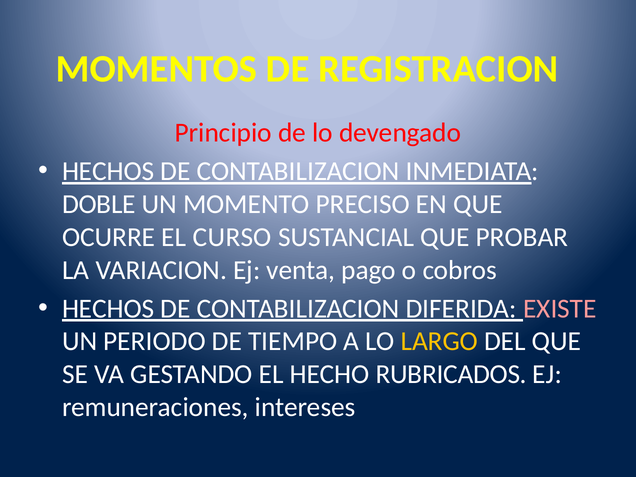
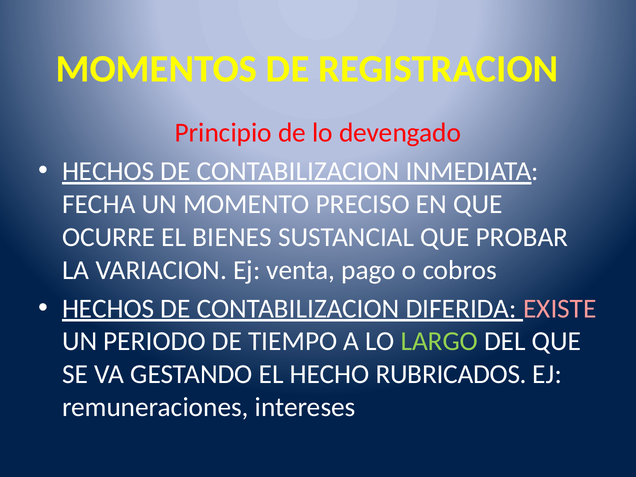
DOBLE: DOBLE -> FECHA (99, 204)
CURSO: CURSO -> BIENES (232, 237)
LARGO colour: yellow -> light green (439, 341)
